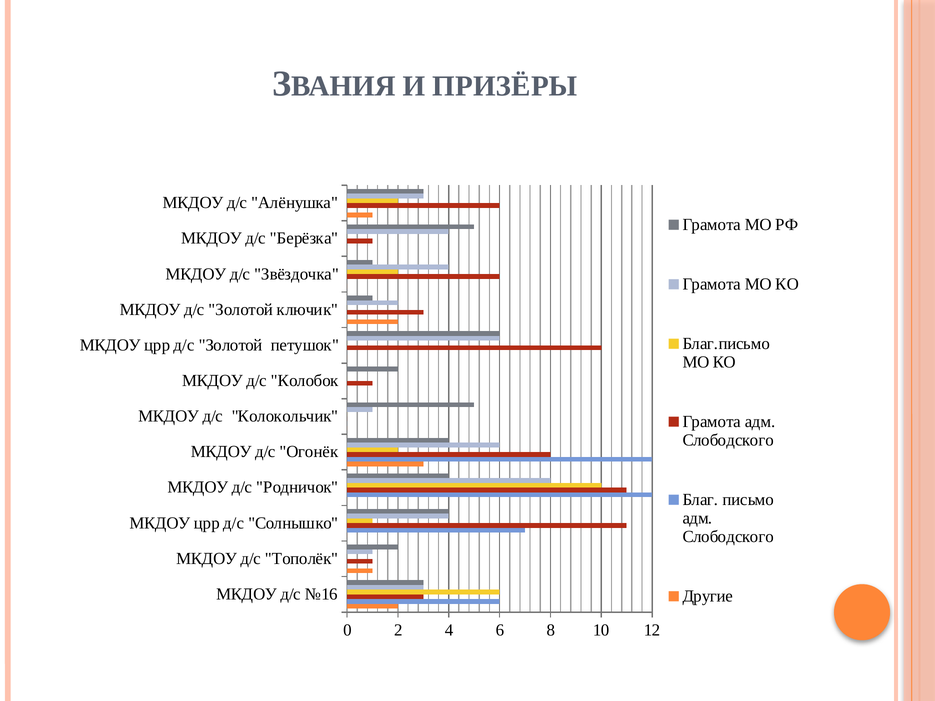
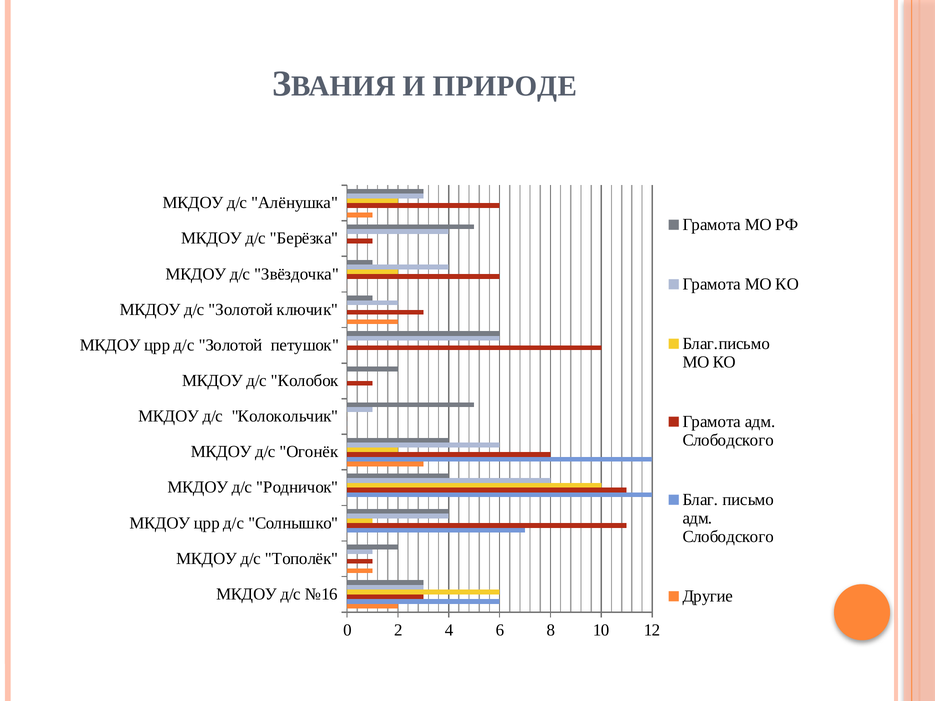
ПРИЗЁРЫ: ПРИЗЁРЫ -> ПРИРОДЕ (505, 86)
